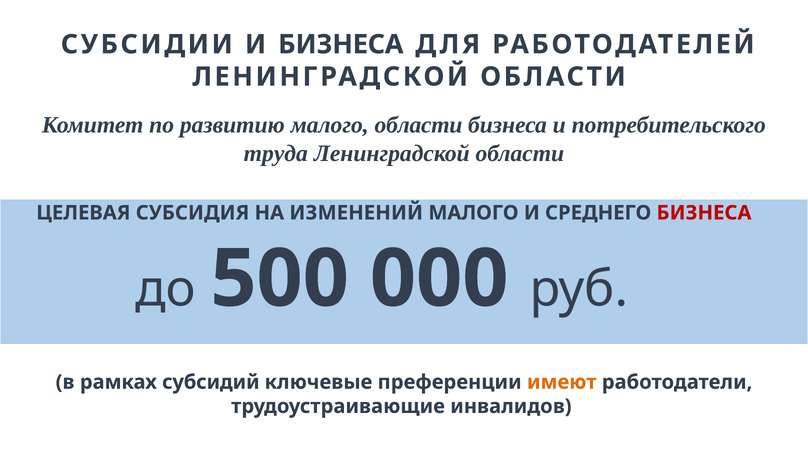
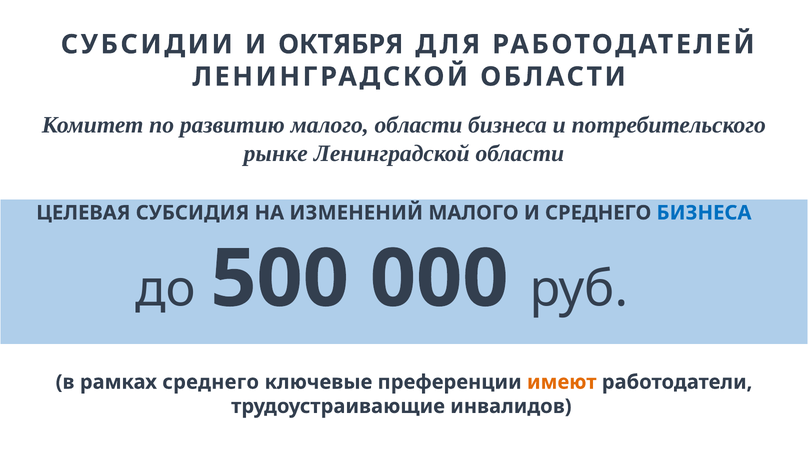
И БИЗНЕСА: БИЗНЕСА -> ОКТЯБРЯ (341, 45)
труда: труда -> рынке (276, 153)
БИЗНЕСА colour: red -> blue (704, 213)
рамках субсидий: субсидий -> среднего (211, 383)
